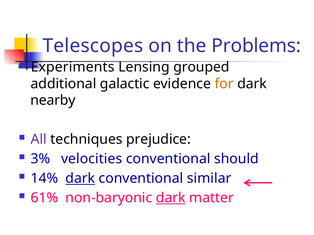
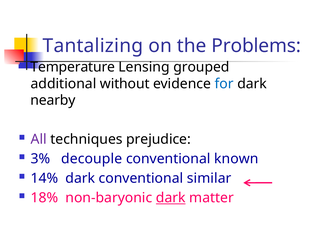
Telescopes: Telescopes -> Tantalizing (93, 46)
Experiments: Experiments -> Temperature (73, 67)
galactic: galactic -> without (125, 84)
for colour: orange -> blue (224, 84)
velocities: velocities -> decouple (92, 159)
should: should -> known (236, 159)
dark underline: present -> none (80, 179)
61%: 61% -> 18% (44, 198)
